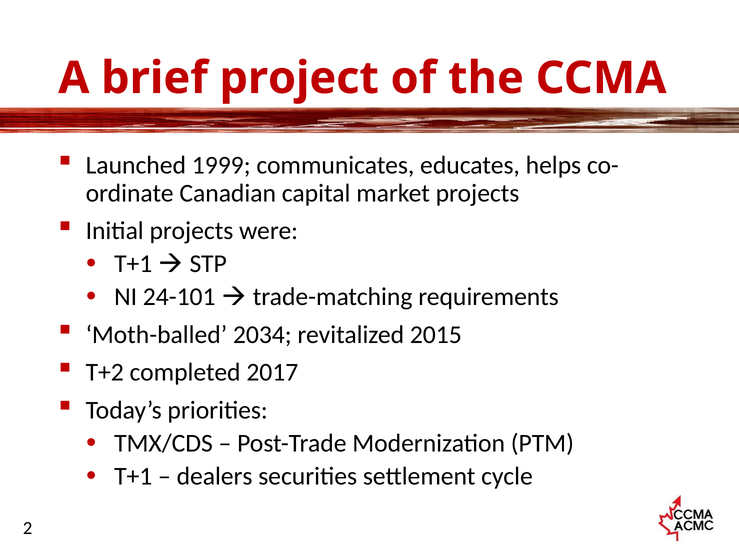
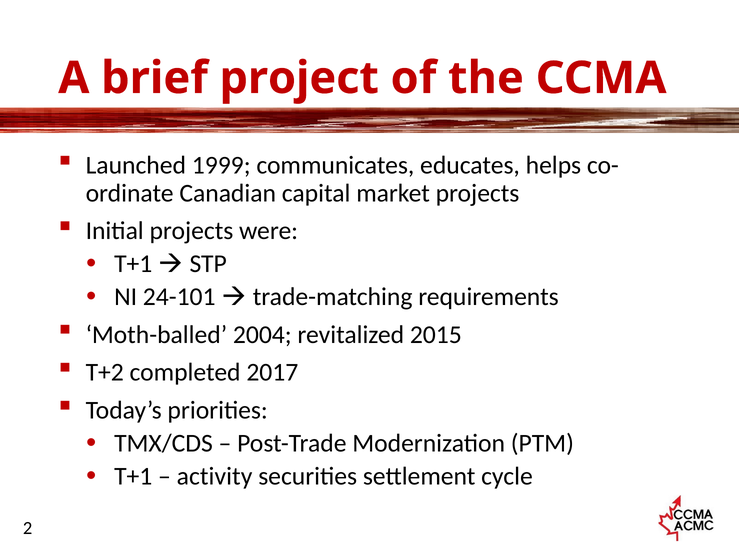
2034: 2034 -> 2004 (262, 335)
dealers: dealers -> activity (215, 476)
